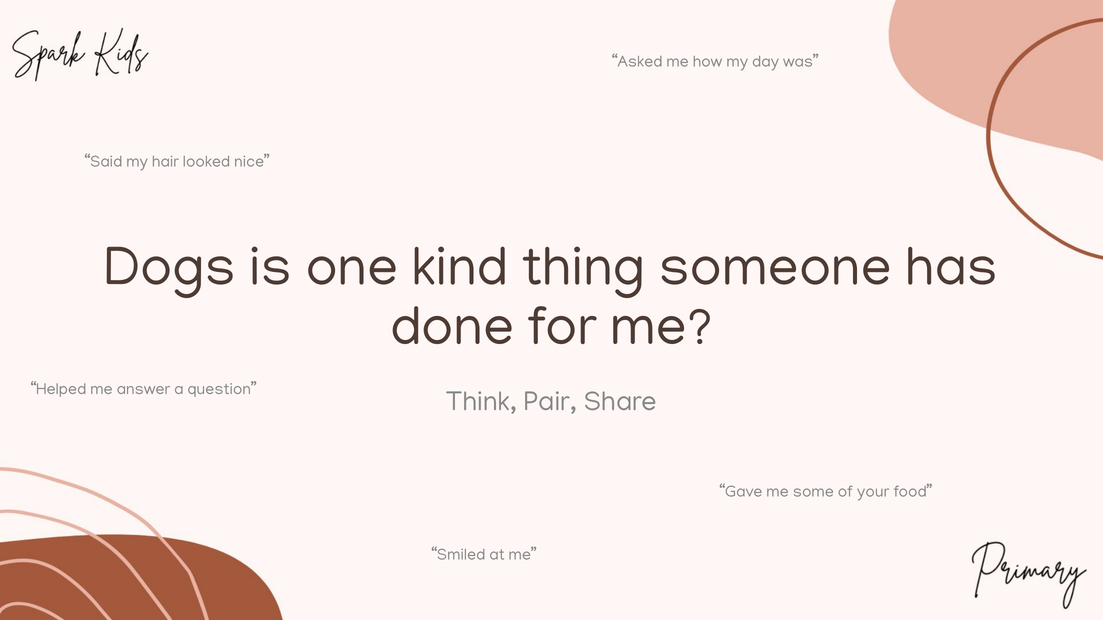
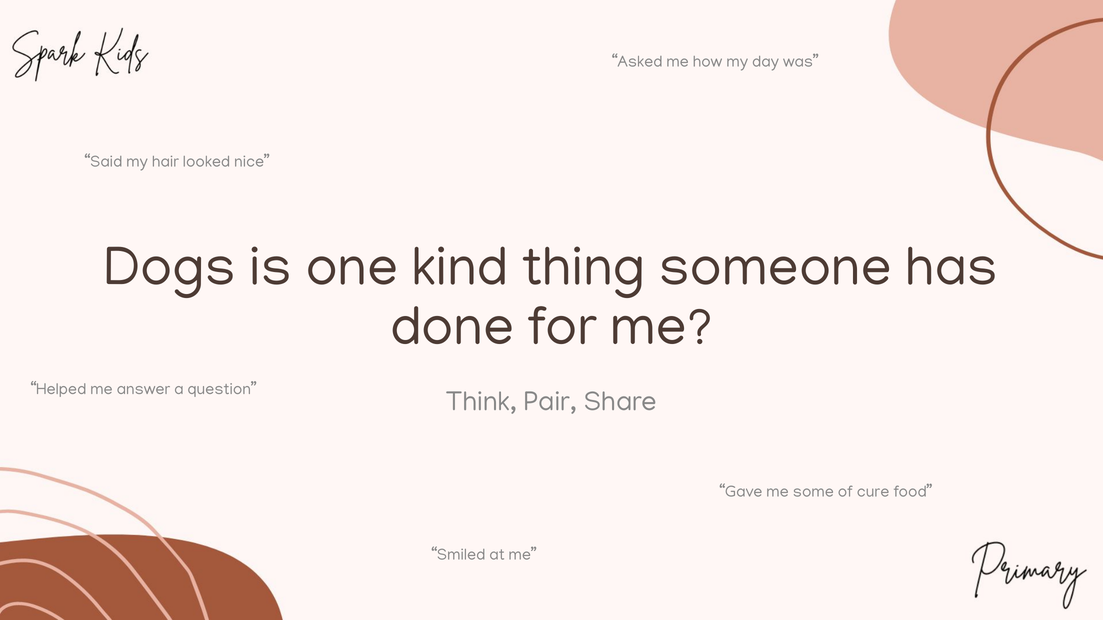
your: your -> cure (873, 492)
